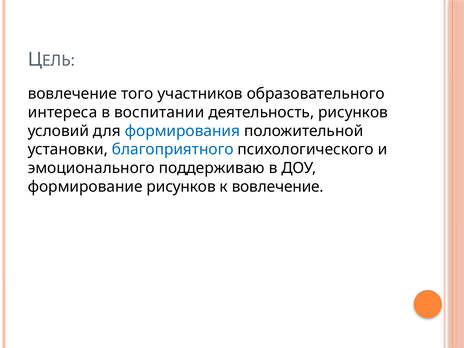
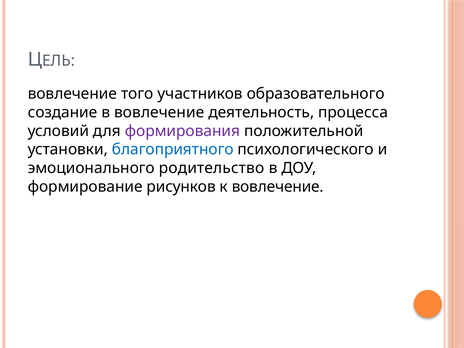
интереса: интереса -> создание (63, 112)
в воспитании: воспитании -> вовлечение (159, 112)
деятельность рисунков: рисунков -> процесса (353, 112)
формирования colour: blue -> purple (182, 131)
поддерживаю: поддерживаю -> родительство (212, 168)
